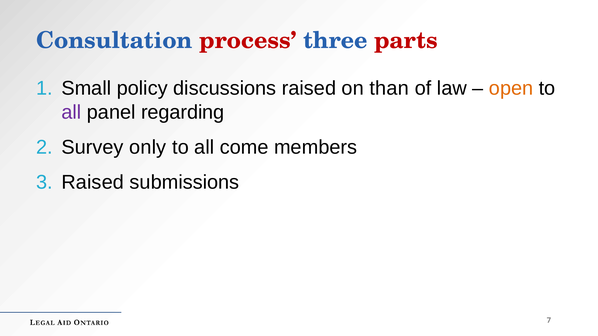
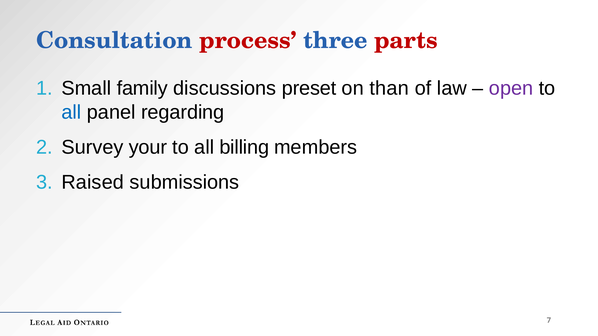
policy: policy -> family (142, 88)
discussions raised: raised -> preset (309, 88)
open colour: orange -> purple (511, 88)
all colour: purple -> blue (71, 112)
only: only -> your (148, 147)
come: come -> billing (244, 147)
